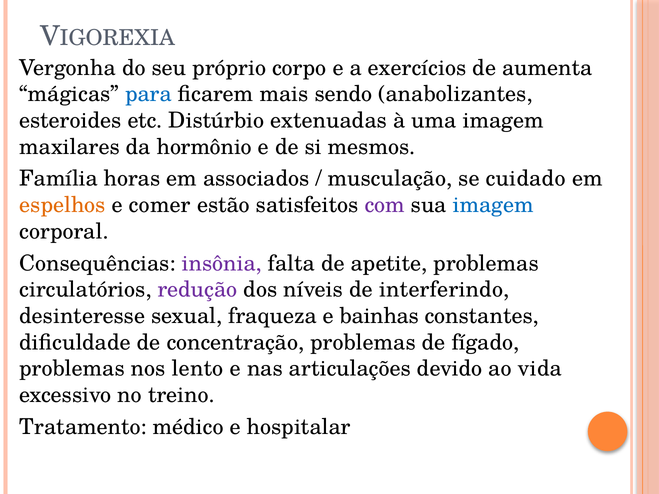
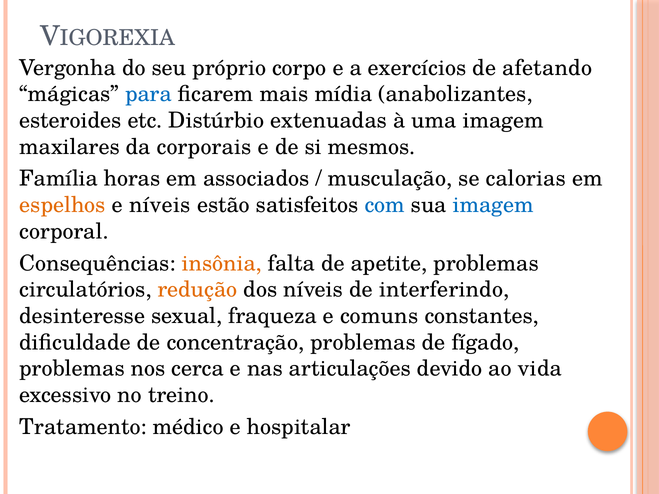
aumenta: aumenta -> afetando (547, 68)
sendo: sendo -> mídia (343, 94)
hormônio: hormônio -> corporais (204, 147)
cuidado: cuidado -> calorias (526, 179)
e comer: comer -> níveis (160, 205)
com colour: purple -> blue (385, 205)
insônia colour: purple -> orange (222, 263)
redução colour: purple -> orange (198, 290)
bainhas: bainhas -> comuns (379, 316)
lento: lento -> cerca (198, 369)
